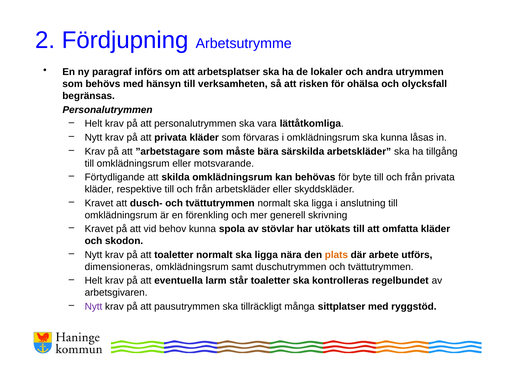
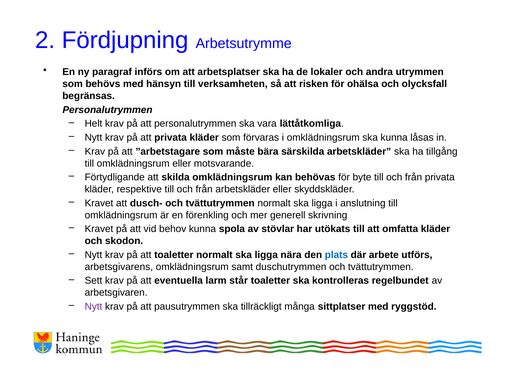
plats colour: orange -> blue (336, 255)
dimensioneras: dimensioneras -> arbetsgivarens (119, 266)
Helt: Helt -> Sett (93, 280)
